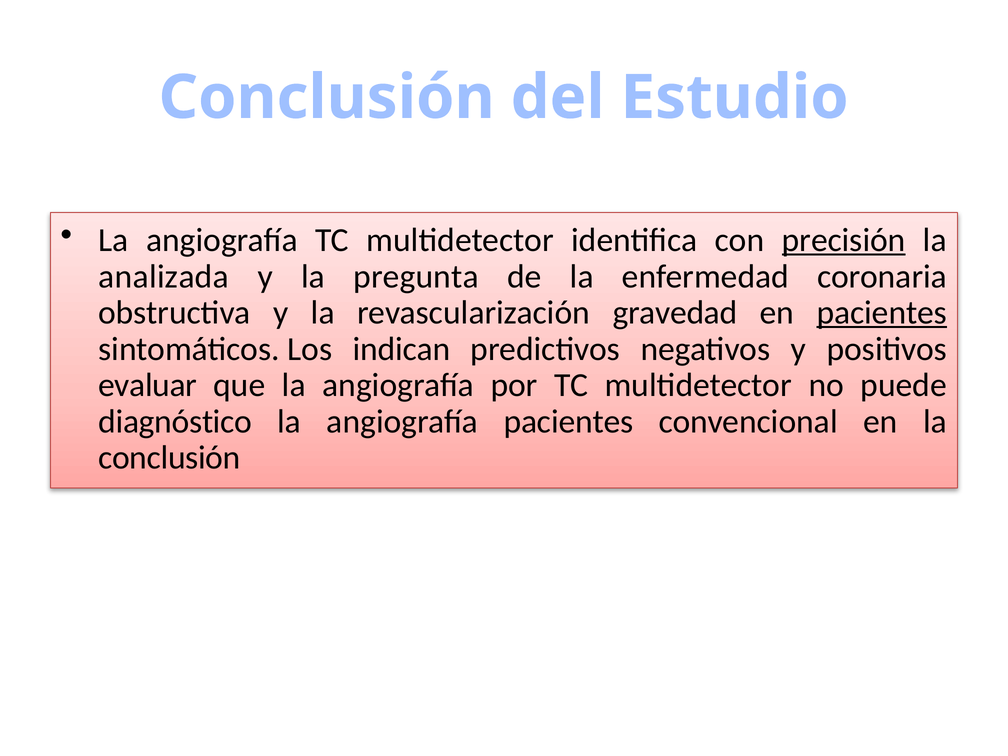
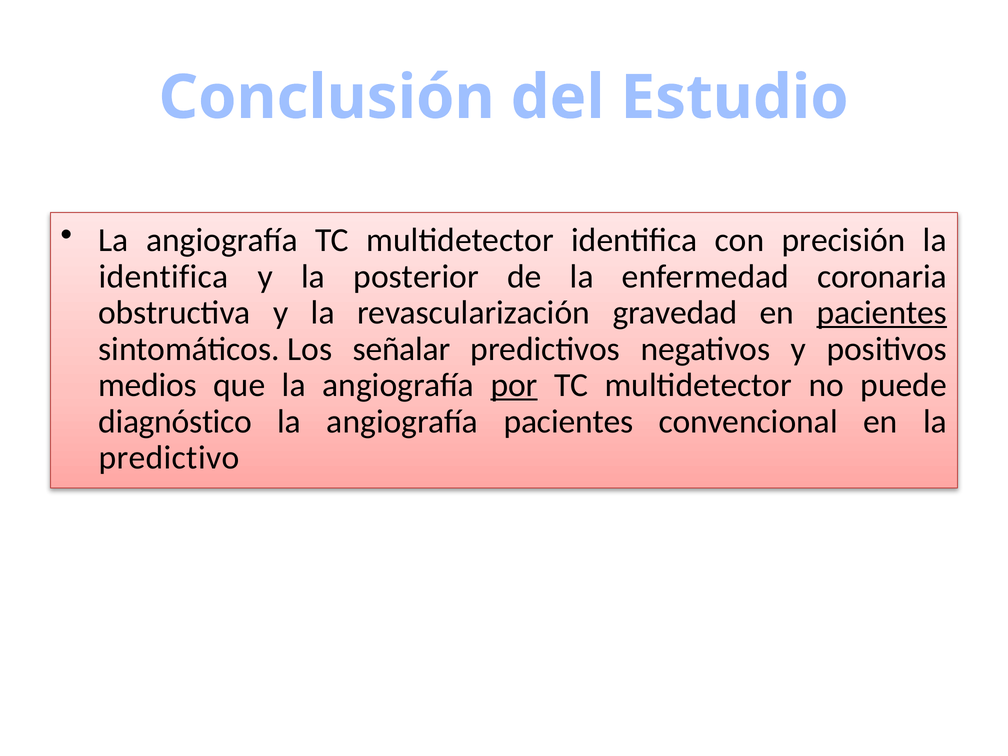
precisión underline: present -> none (844, 240)
analizada: analizada -> identifica (164, 276)
pregunta: pregunta -> posterior (416, 276)
indican: indican -> señalar (402, 349)
evaluar: evaluar -> medios (148, 385)
por underline: none -> present (514, 385)
conclusión: conclusión -> predictivo (169, 458)
